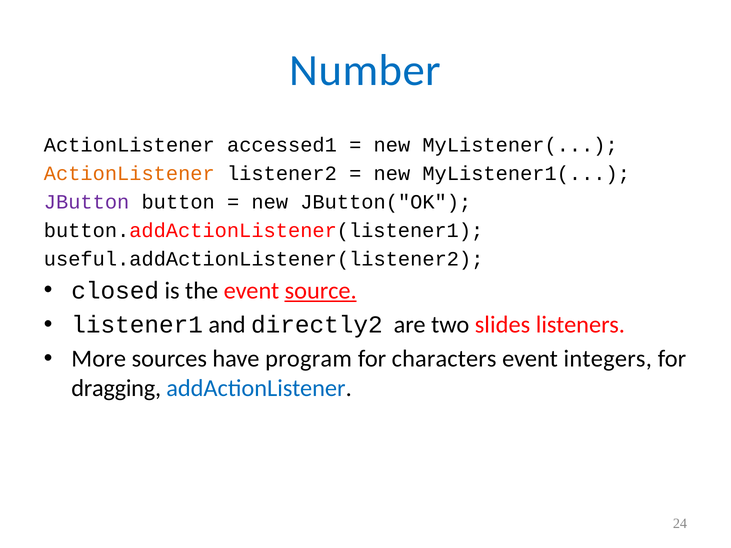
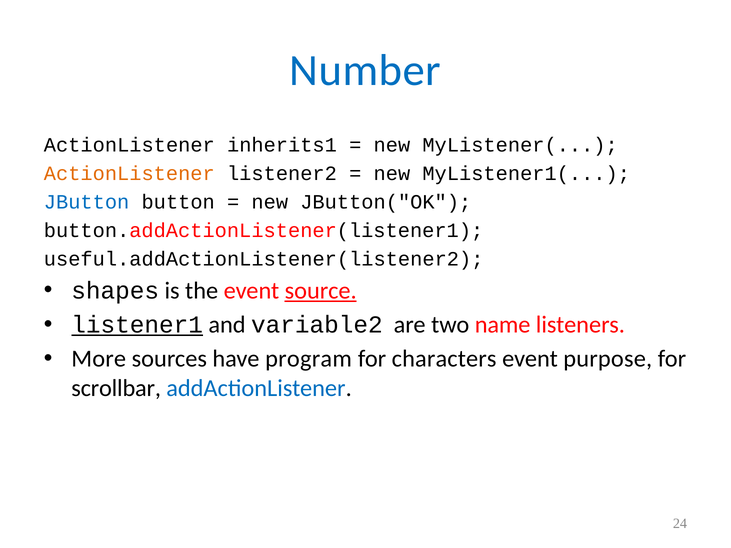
accessed1: accessed1 -> inherits1 (282, 145)
JButton colour: purple -> blue (87, 202)
closed: closed -> shapes (115, 291)
listener1 underline: none -> present (137, 325)
directly2: directly2 -> variable2 (317, 325)
slides: slides -> name (503, 325)
integers: integers -> purpose (608, 359)
dragging: dragging -> scrollbar (116, 388)
